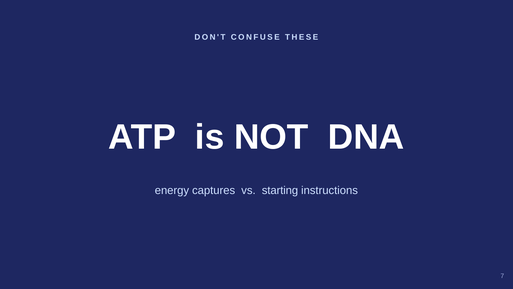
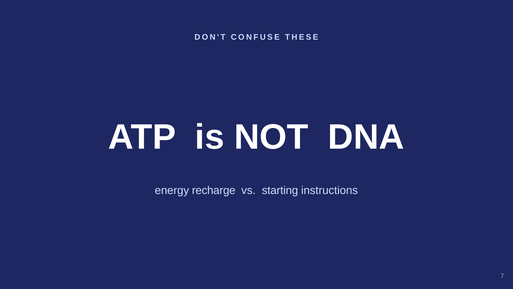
captures: captures -> recharge (214, 190)
